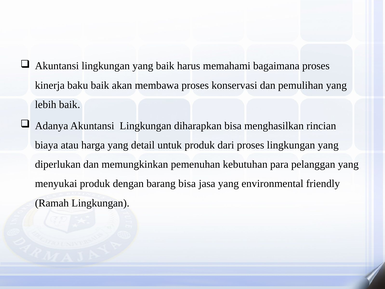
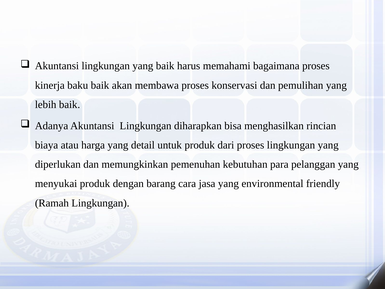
barang bisa: bisa -> cara (187, 184)
